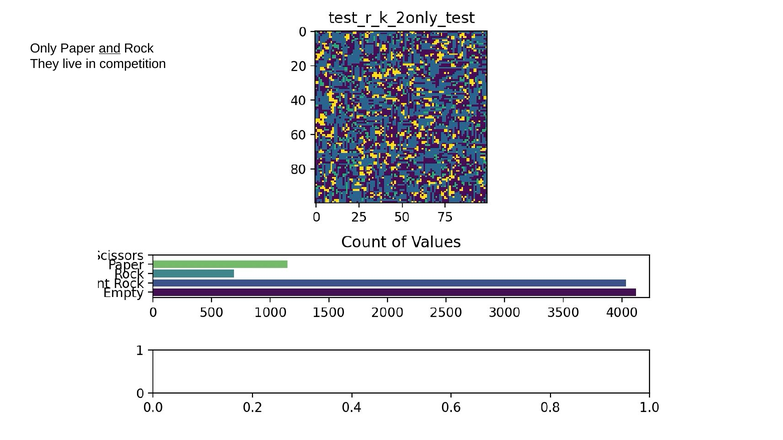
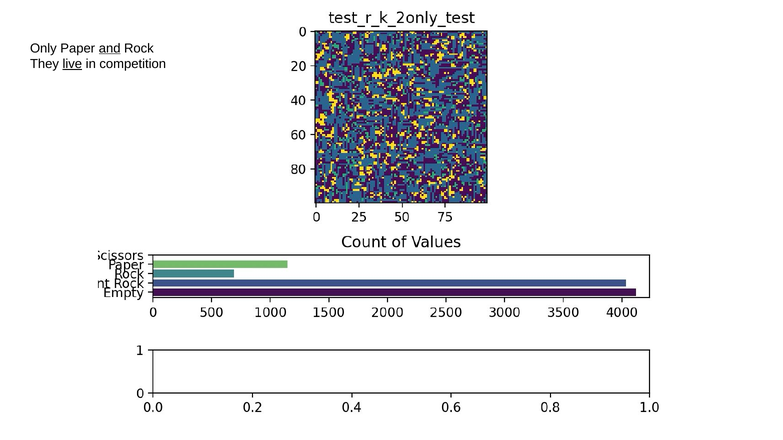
live underline: none -> present (72, 64)
